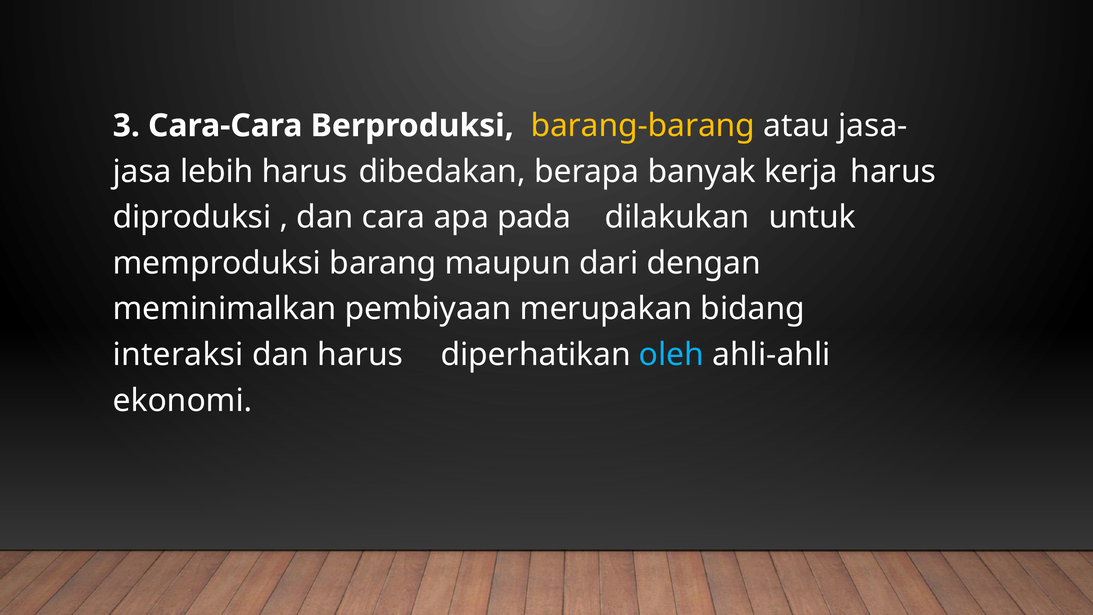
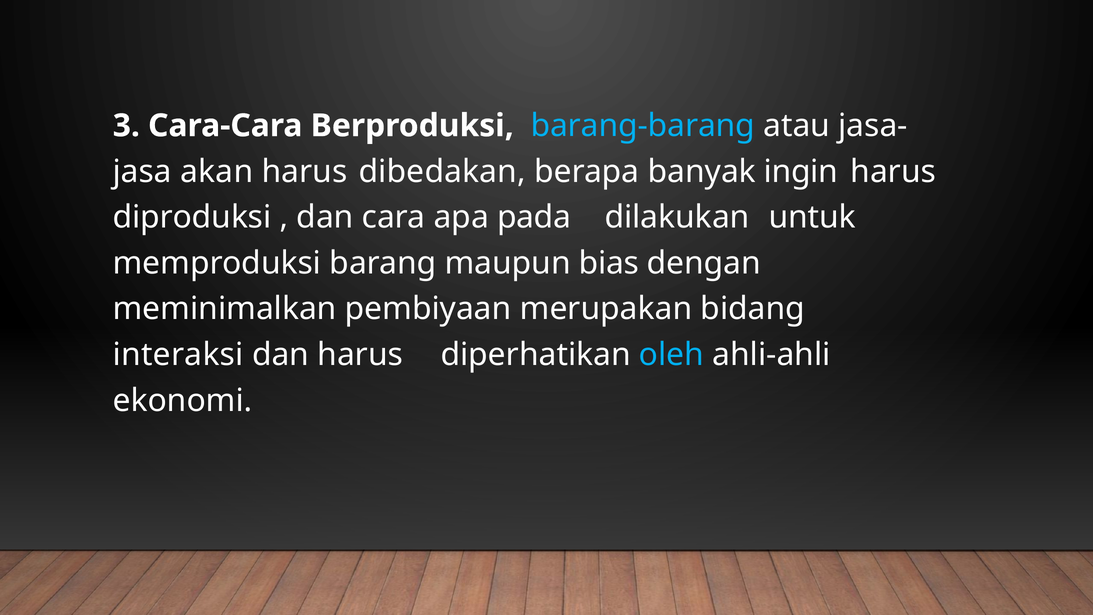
barang-barang colour: yellow -> light blue (643, 126)
lebih: lebih -> akan (217, 171)
kerja: kerja -> ingin (801, 171)
dari: dari -> bias (609, 263)
